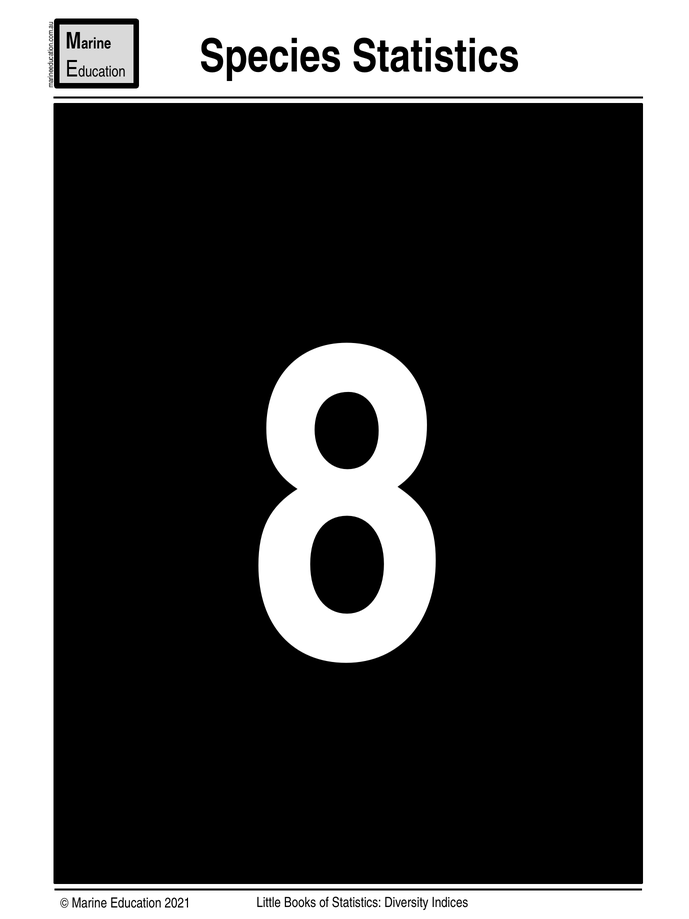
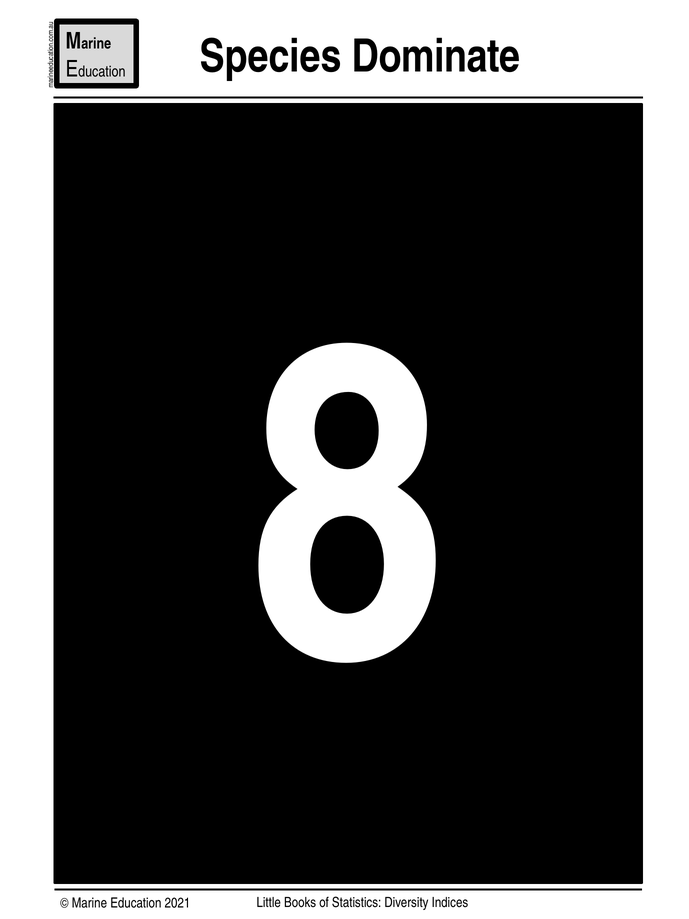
Species Statistics: Statistics -> Dominate (436, 57)
